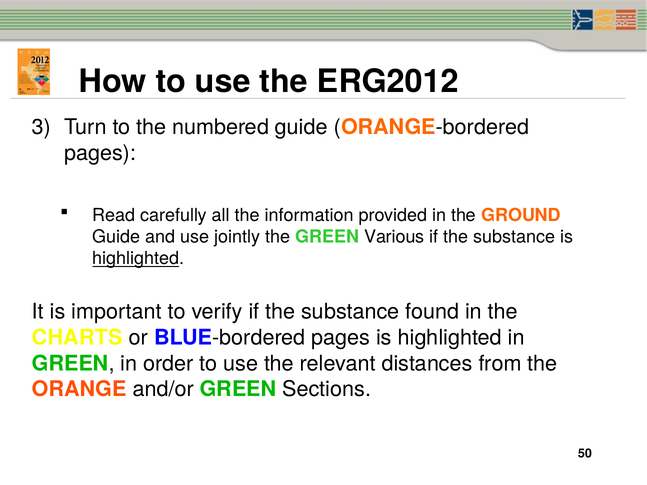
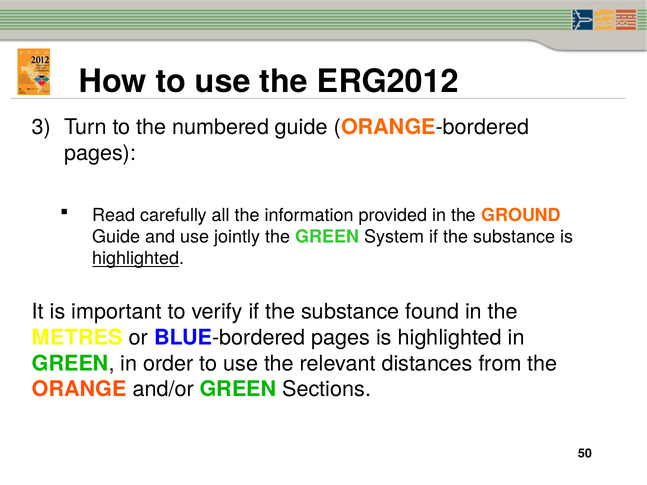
Various: Various -> System (394, 237)
CHARTS: CHARTS -> METRES (77, 338)
